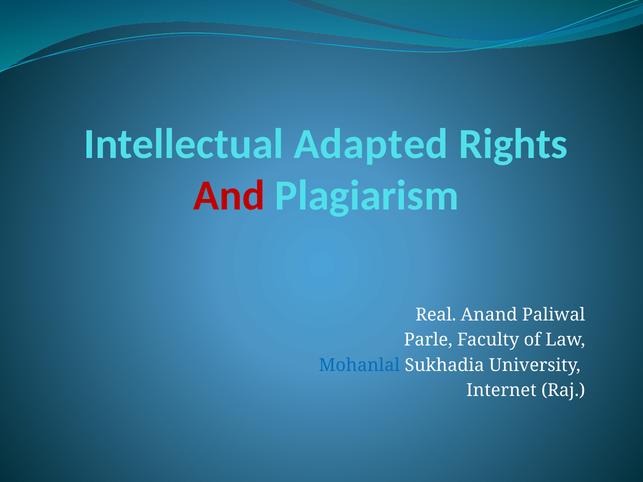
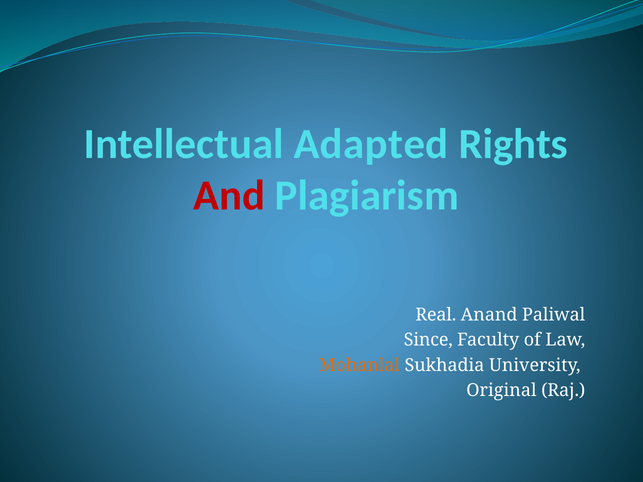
Parle: Parle -> Since (428, 340)
Mohanlal colour: blue -> orange (359, 365)
Internet: Internet -> Original (501, 390)
